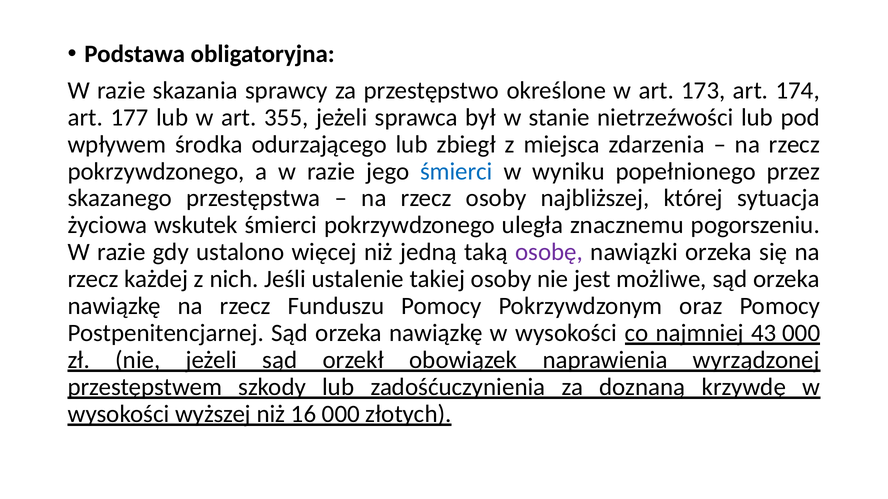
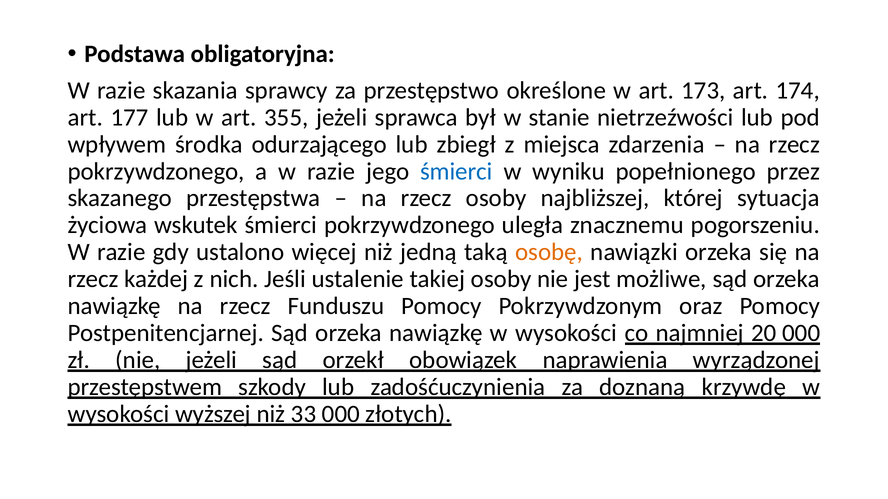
osobę colour: purple -> orange (549, 252)
43: 43 -> 20 (764, 333)
16: 16 -> 33 (304, 415)
